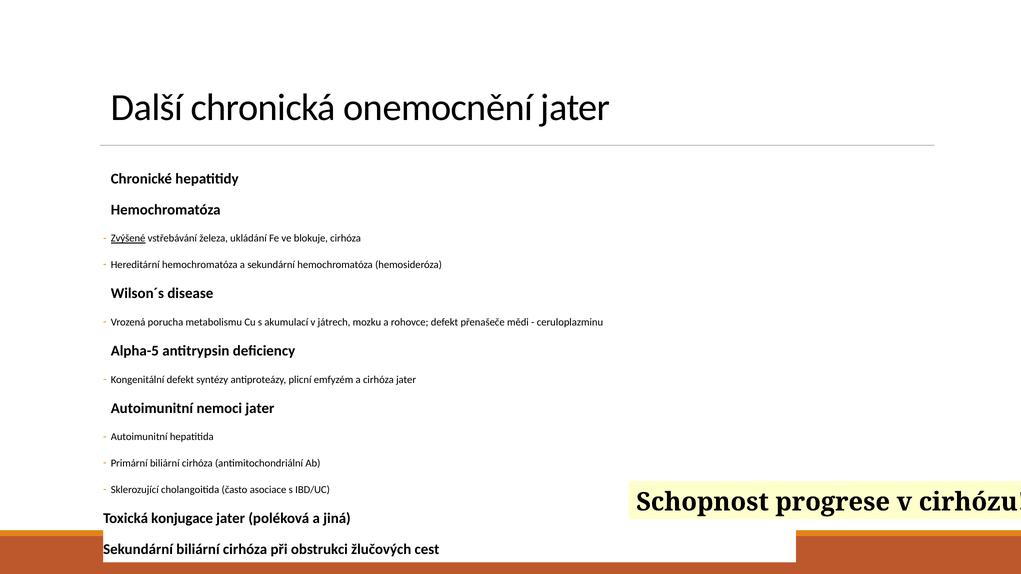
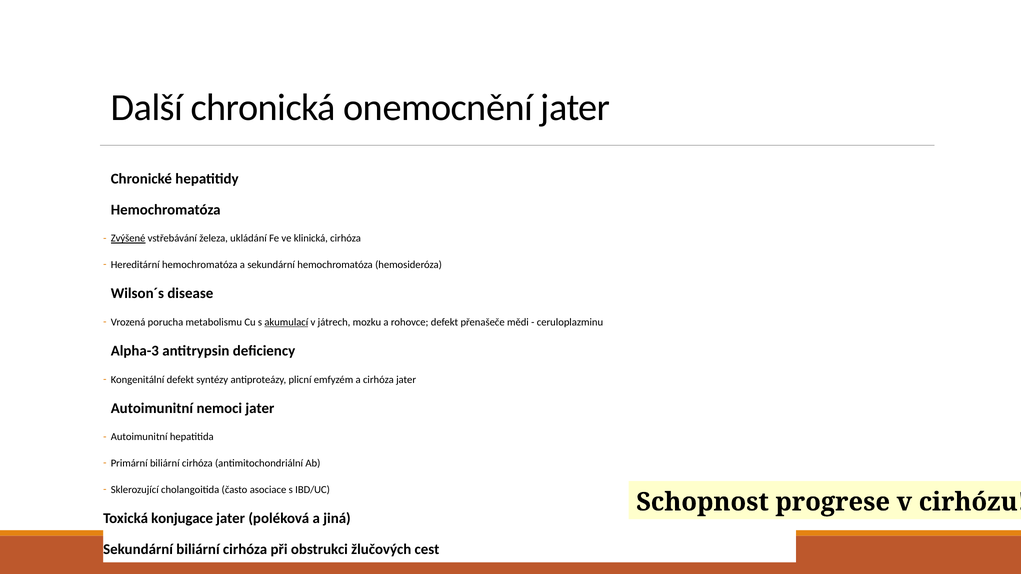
blokuje: blokuje -> klinická (311, 239)
akumulací underline: none -> present (286, 322)
Alpha-5: Alpha-5 -> Alpha-3 (135, 351)
